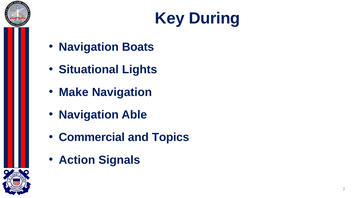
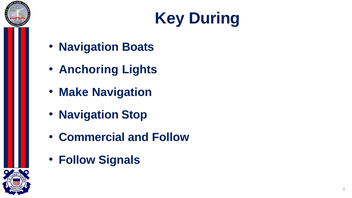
Situational: Situational -> Anchoring (89, 70)
Able: Able -> Stop (134, 115)
and Topics: Topics -> Follow (171, 137)
Action: Action -> Follow (77, 160)
